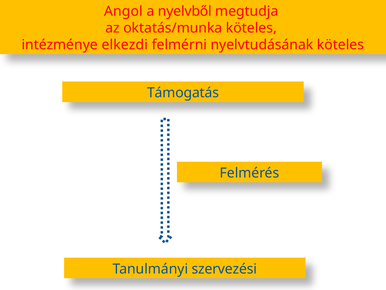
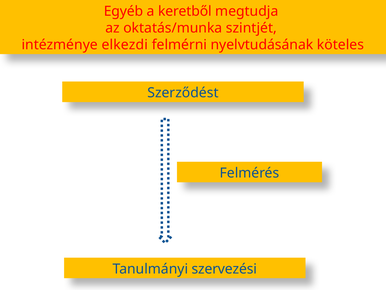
Angol: Angol -> Egyéb (123, 11)
nyelvből: nyelvből -> keretből (185, 11)
oktatás/munka köteles: köteles -> szintjét (251, 28)
Támogatás: Támogatás -> Szerződést (183, 93)
